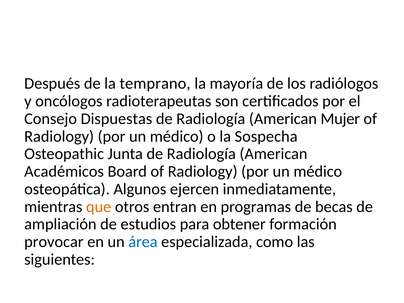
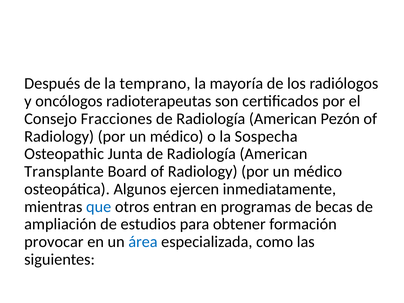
Dispuestas: Dispuestas -> Fracciones (116, 119)
Mujer: Mujer -> Pezón (340, 119)
Académicos: Académicos -> Transplante (64, 172)
que colour: orange -> blue (99, 207)
